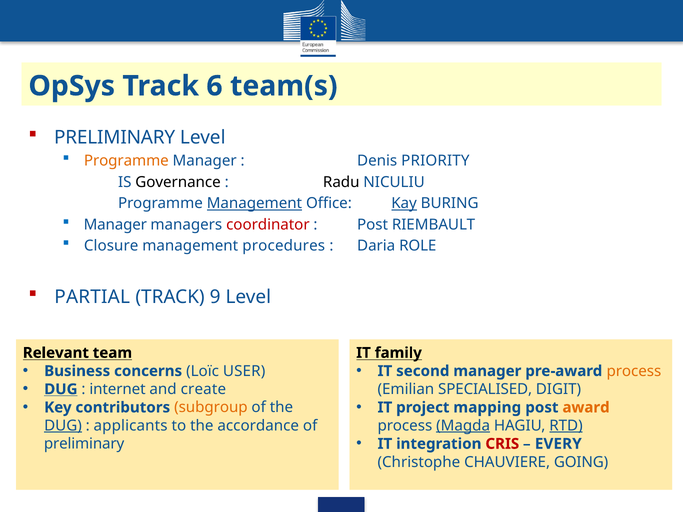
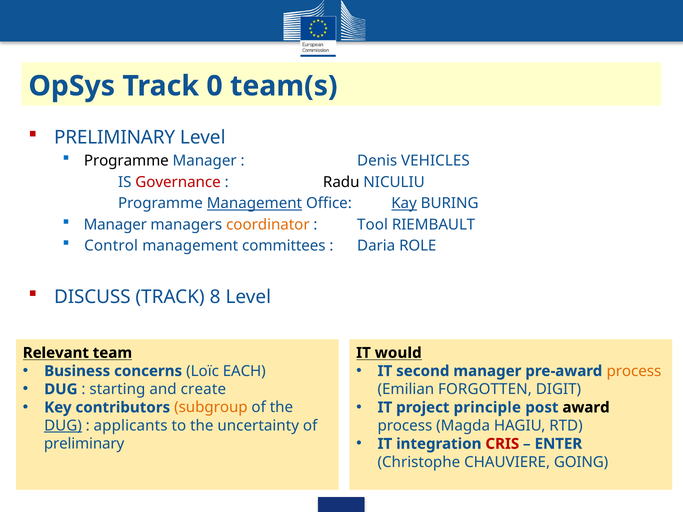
6: 6 -> 0 (214, 86)
Programme colour: orange -> black (126, 161)
PRIORITY: PRIORITY -> VEHICLES (435, 161)
Governance colour: black -> red (178, 182)
coordinator colour: red -> orange (268, 225)
Post: Post -> Tool (373, 225)
Closure: Closure -> Control (111, 246)
procedures: procedures -> committees (284, 246)
PARTIAL: PARTIAL -> DISCUSS (92, 297)
9: 9 -> 8 (215, 297)
family: family -> would (398, 353)
USER: USER -> EACH (244, 371)
DUG underline: present -> none (61, 389)
internet: internet -> starting (117, 389)
SPECIALISED: SPECIALISED -> FORGOTTEN (485, 389)
mapping: mapping -> principle (487, 408)
award colour: orange -> black (586, 408)
accordance: accordance -> uncertainty (258, 426)
Magda underline: present -> none (463, 426)
RTD underline: present -> none (566, 426)
EVERY: EVERY -> ENTER (558, 444)
